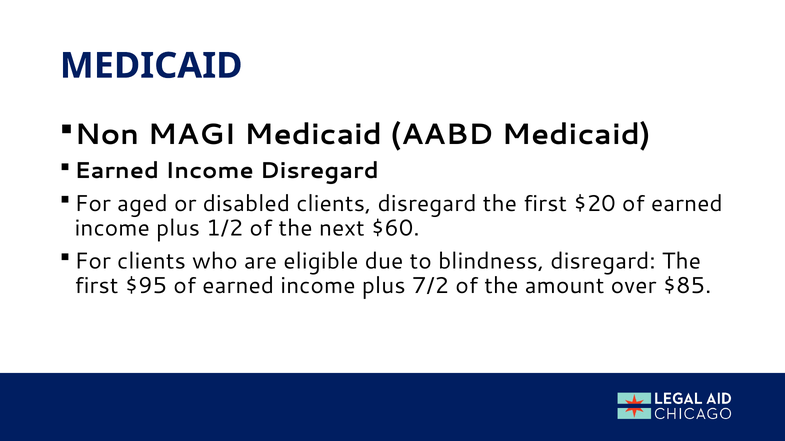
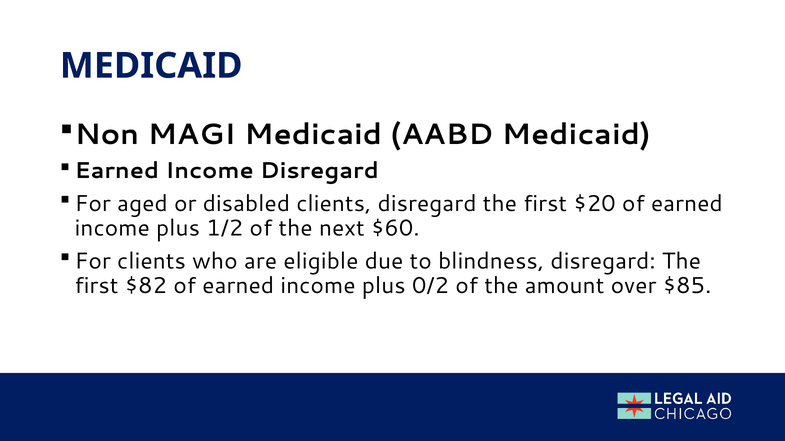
$95: $95 -> $82 (146, 286)
7/2: 7/2 -> 0/2 (431, 286)
